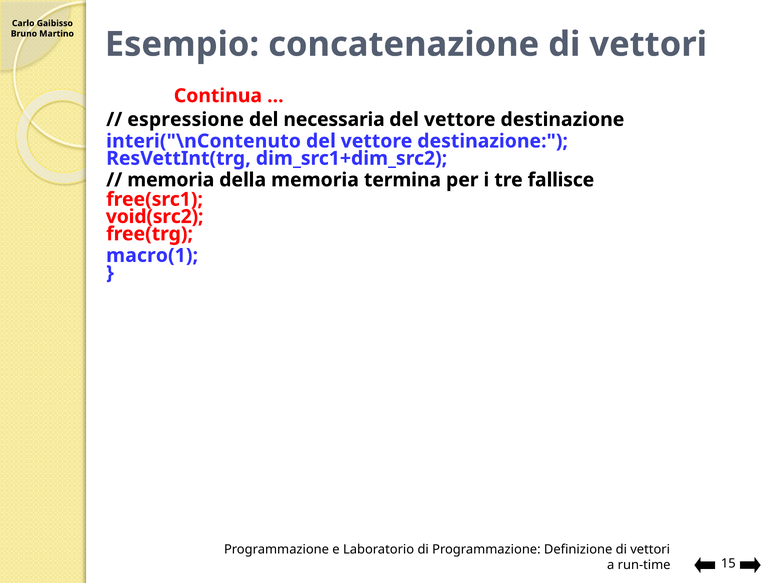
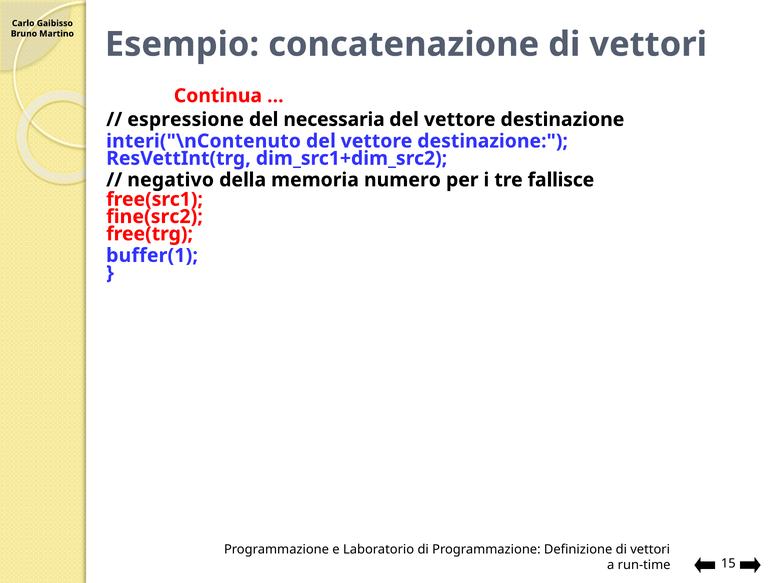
memoria: memoria -> negativo (171, 180)
termina: termina -> numero (402, 180)
void(src2: void(src2 -> fine(src2 (155, 217)
macro(1: macro(1 -> buffer(1 (152, 255)
